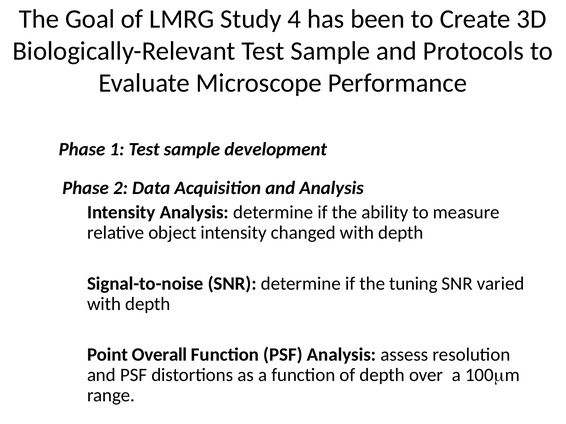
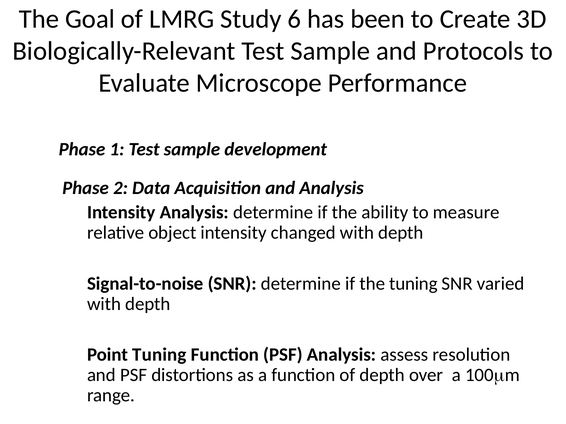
4: 4 -> 6 (294, 19)
Point Overall: Overall -> Tuning (159, 355)
